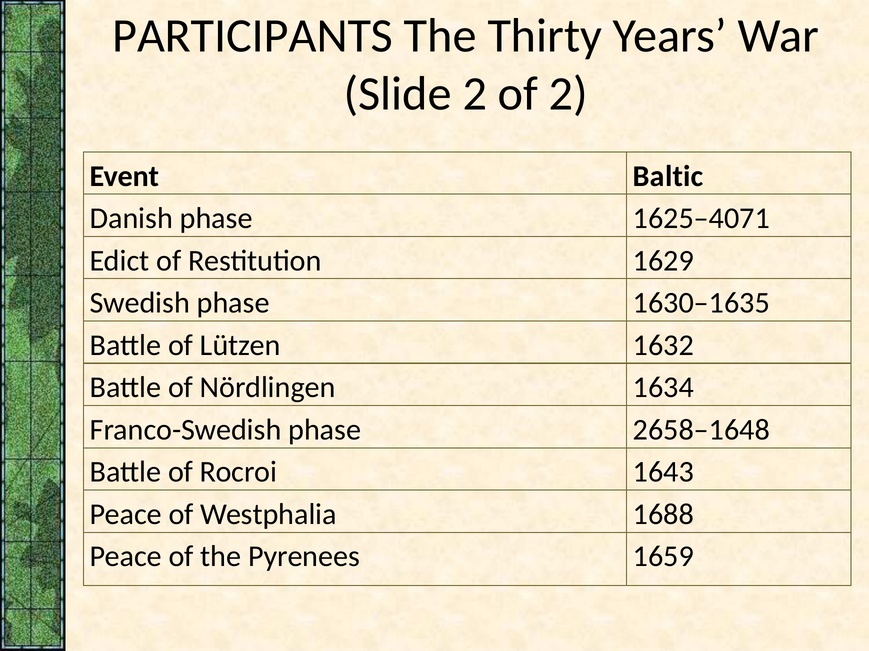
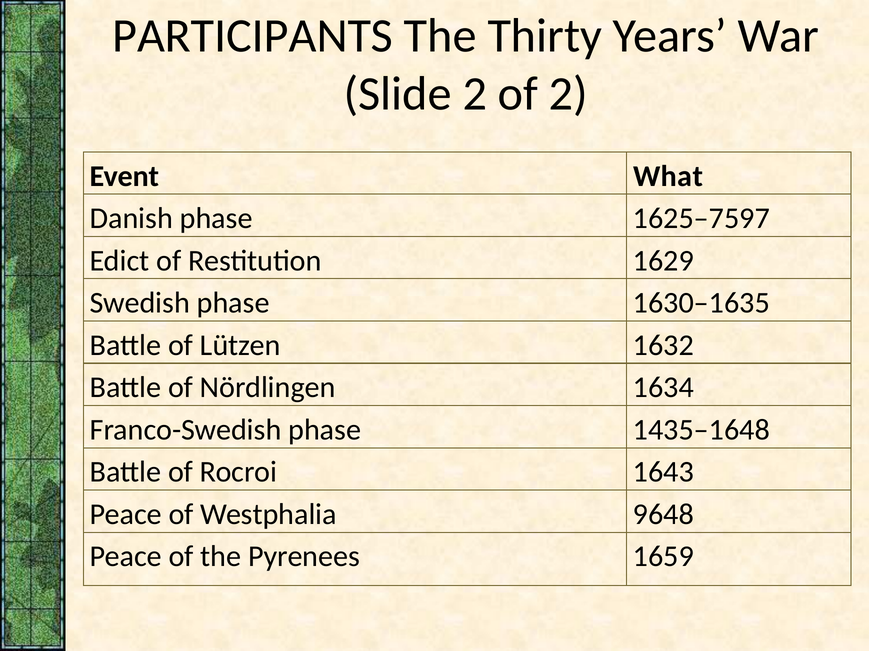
Baltic: Baltic -> What (668, 176)
1625–4071: 1625–4071 -> 1625–7597 (701, 219)
2658–1648: 2658–1648 -> 1435–1648 (701, 430)
1688: 1688 -> 9648 (663, 515)
